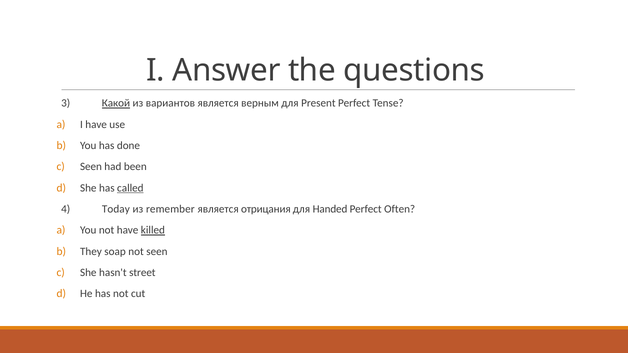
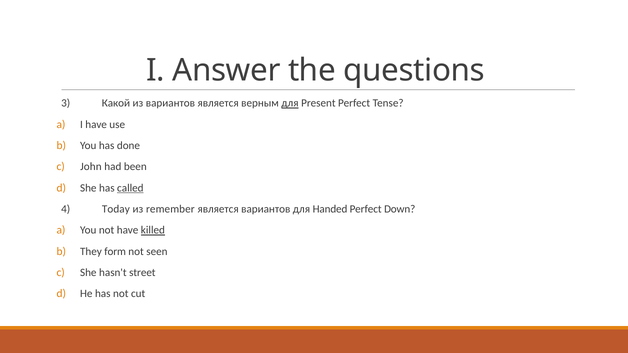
Какой underline: present -> none (116, 103)
для underline: none -> present (290, 103)
Seen: Seen -> John (91, 167)
является отрицания: отрицания -> вариантов (266, 209)
Often: Often -> Down (400, 209)
soap: soap -> form (115, 252)
